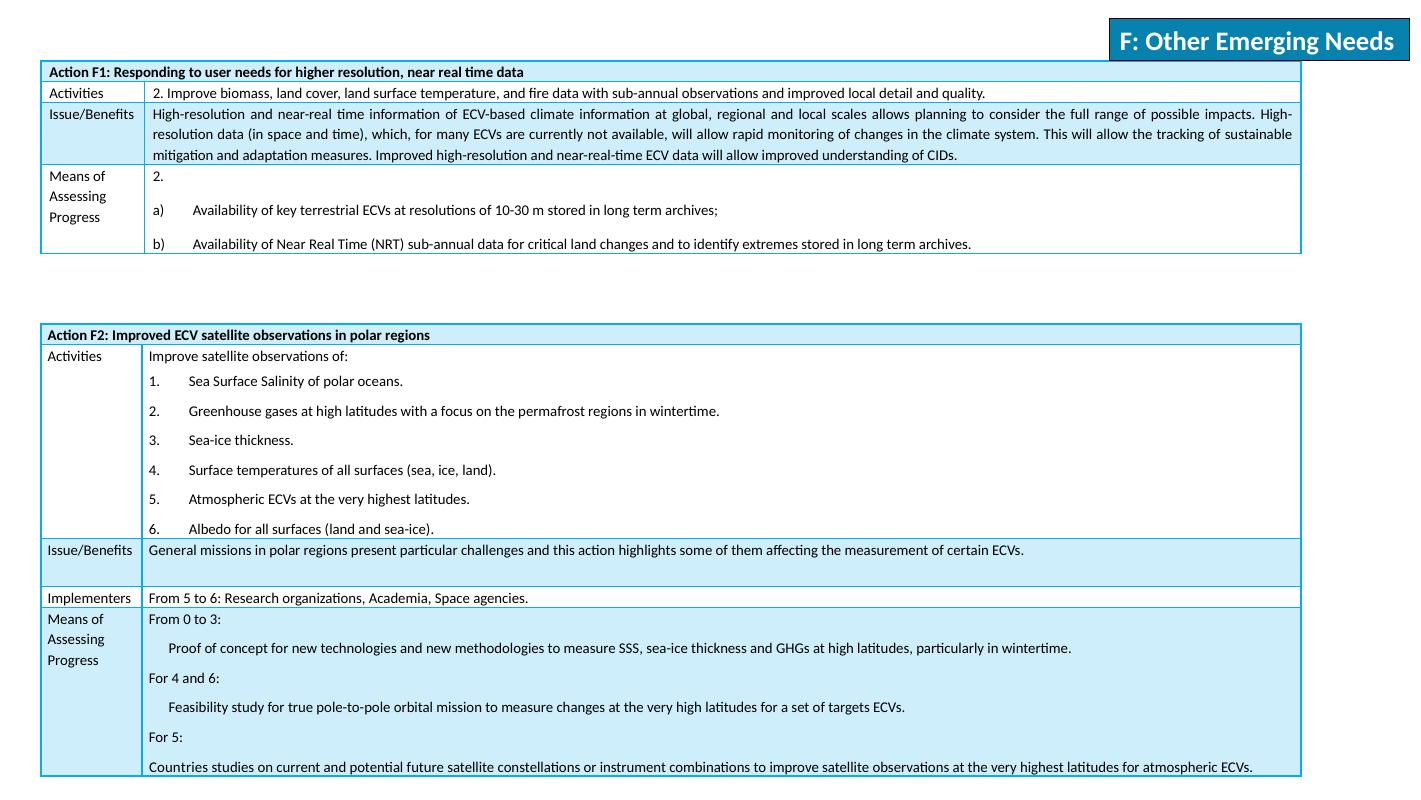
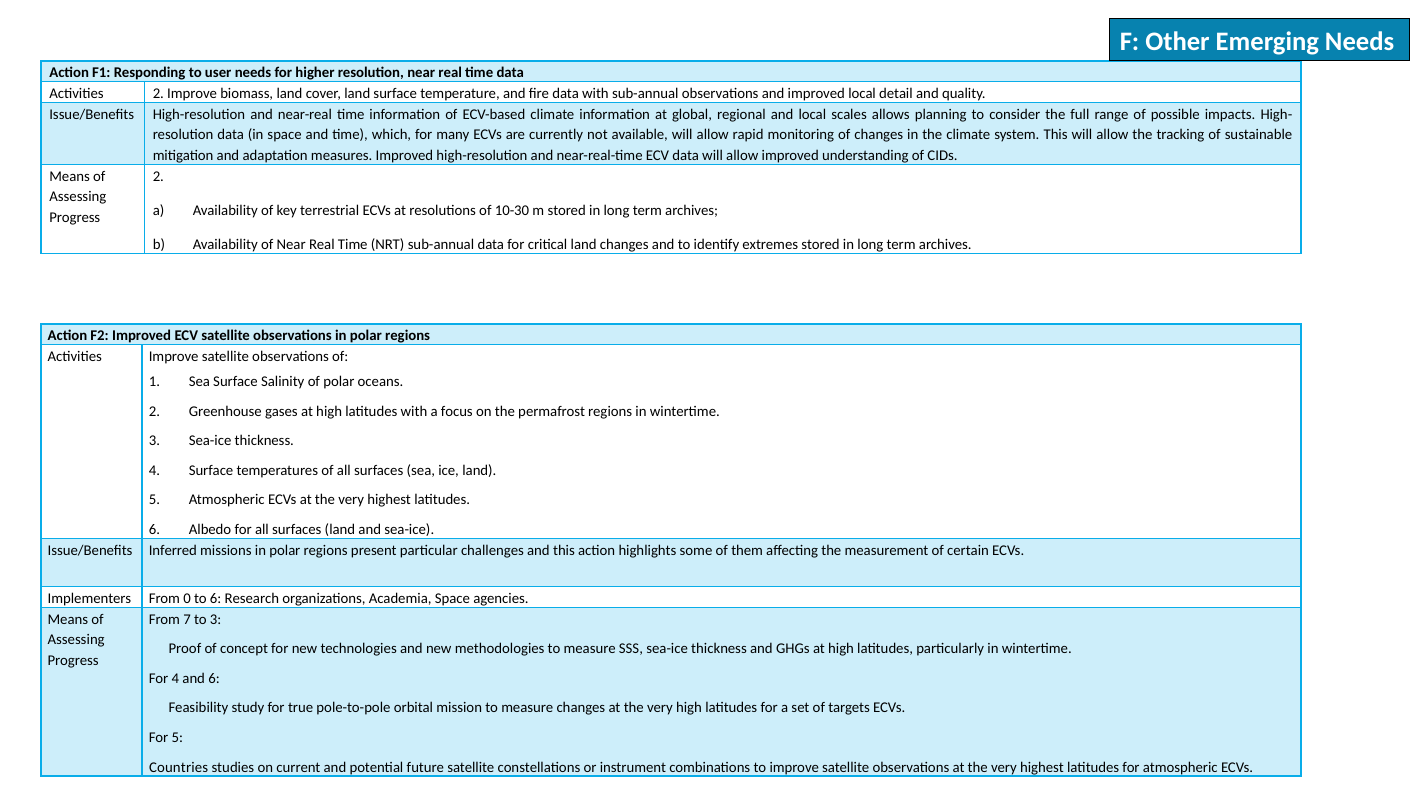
General: General -> Inferred (173, 550)
From 5: 5 -> 0 (187, 598)
0: 0 -> 7 (187, 619)
